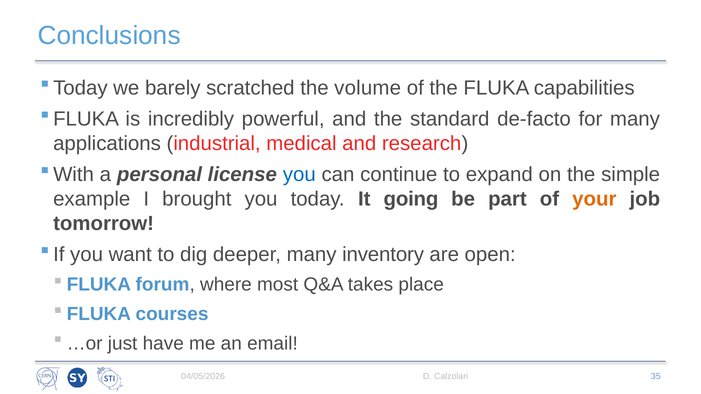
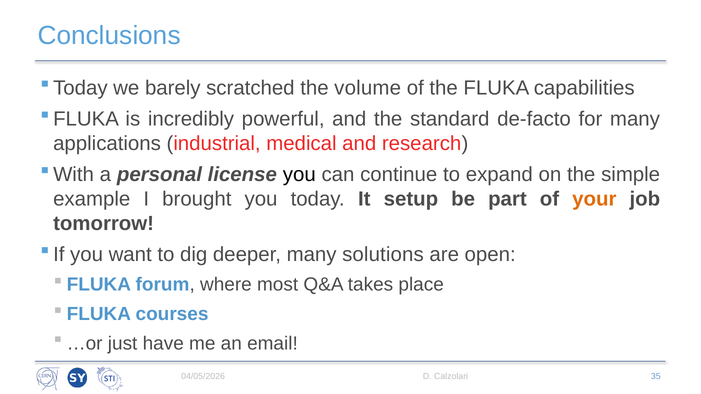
you colour: blue -> black (299, 174)
going: going -> setup (411, 199)
inventory: inventory -> solutions (383, 255)
